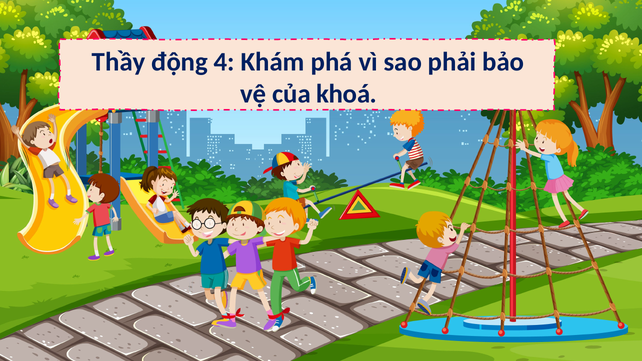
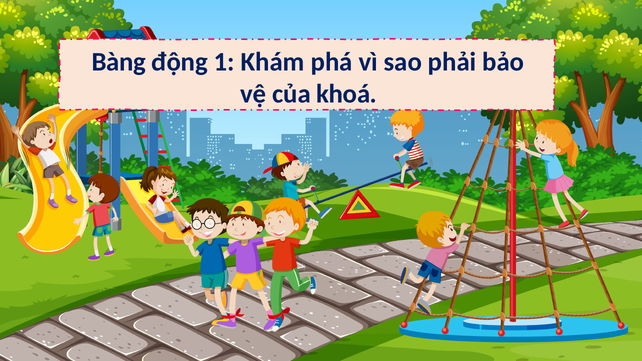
Thầy: Thầy -> Bàng (119, 62)
4: 4 -> 1 (224, 62)
